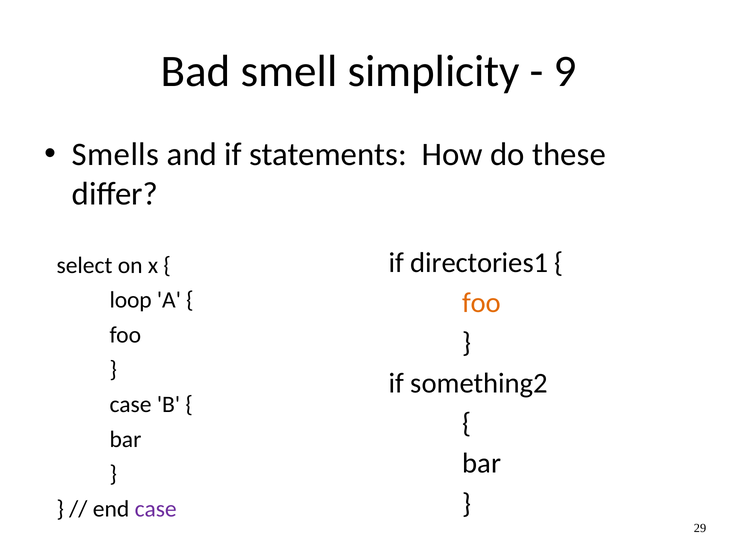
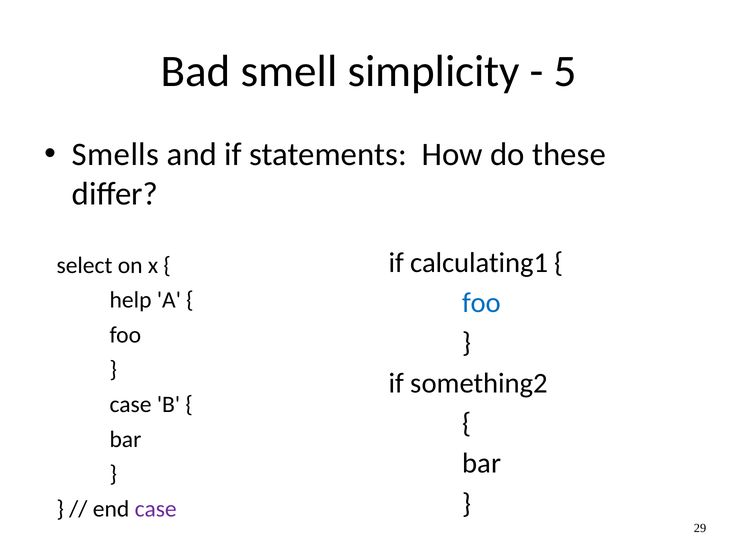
9: 9 -> 5 (565, 71)
directories1: directories1 -> calculating1 (479, 263)
loop: loop -> help (131, 300)
foo colour: orange -> blue (482, 303)
